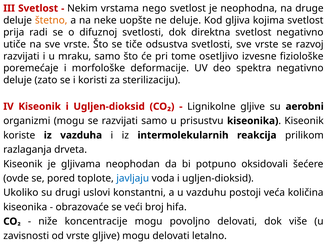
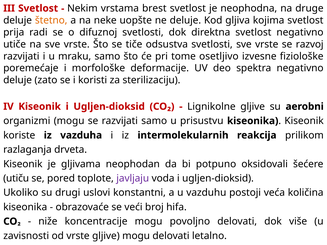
nego: nego -> brest (154, 8)
ovde: ovde -> utiču (16, 179)
javljaju colour: blue -> purple (133, 179)
